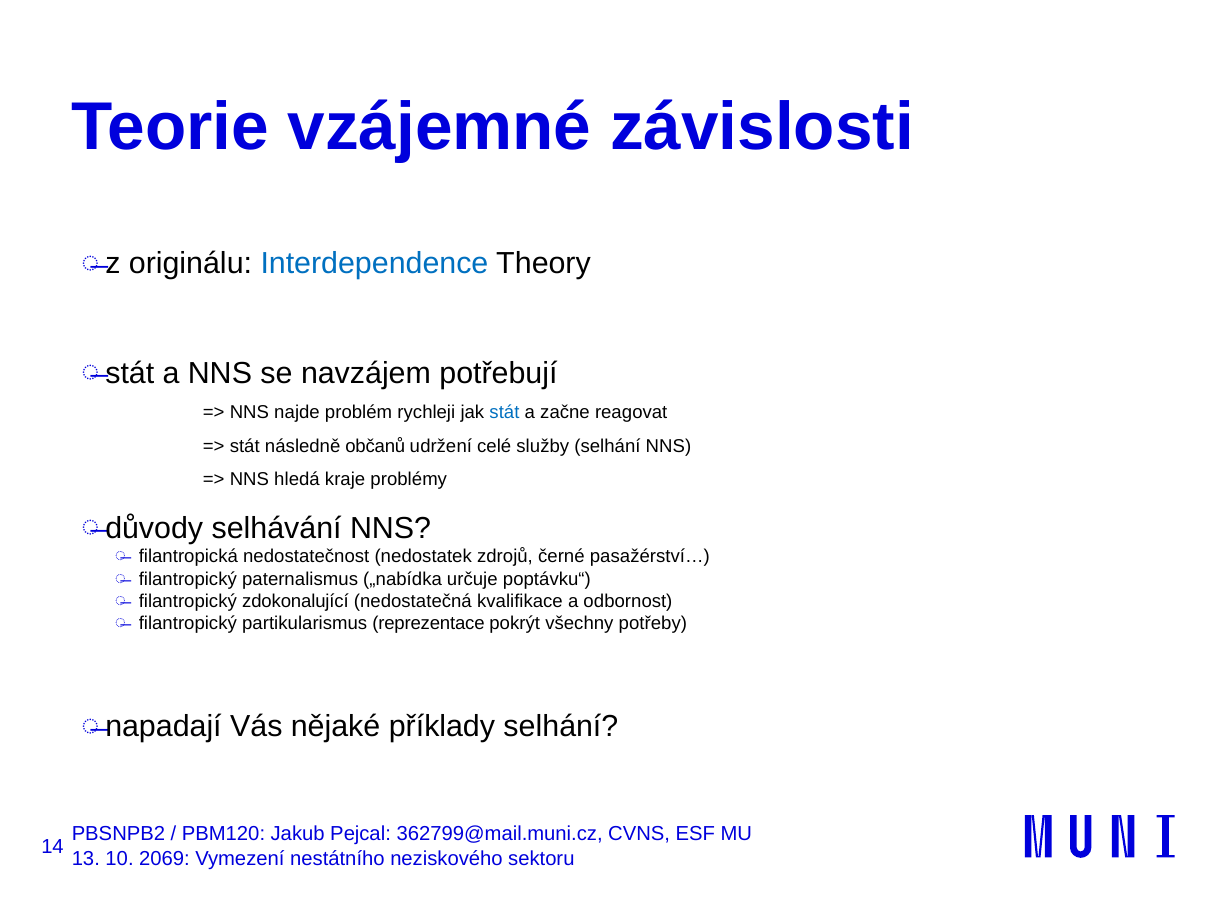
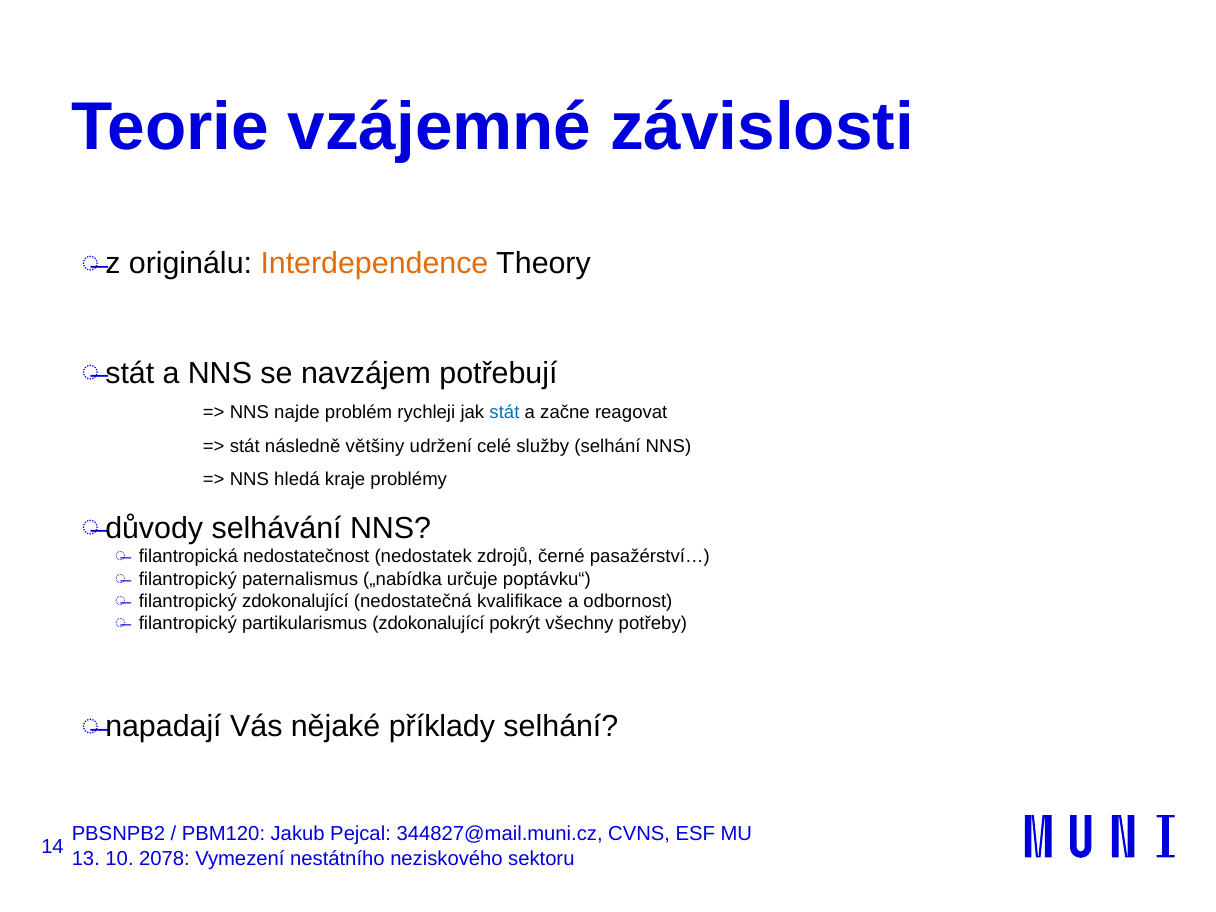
Interdependence colour: blue -> orange (374, 264)
občanů: občanů -> většiny (375, 446)
partikularismus reprezentace: reprezentace -> zdokonalující (428, 624)
362799@mail.muni.cz: 362799@mail.muni.cz -> 344827@mail.muni.cz (500, 834)
2069: 2069 -> 2078 (164, 858)
